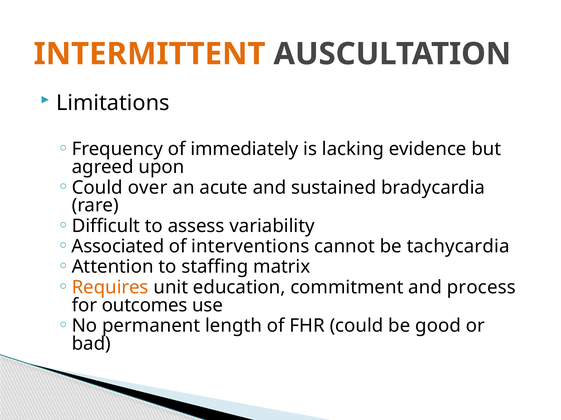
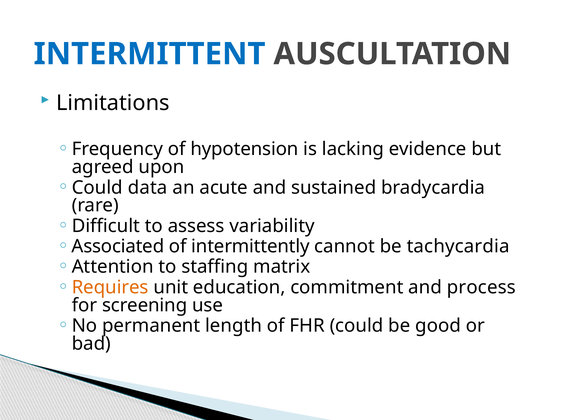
INTERMITTENT colour: orange -> blue (150, 54)
immediately: immediately -> hypotension (244, 149)
over: over -> data (148, 188)
interventions: interventions -> intermittently (250, 247)
outcomes: outcomes -> screening (145, 306)
